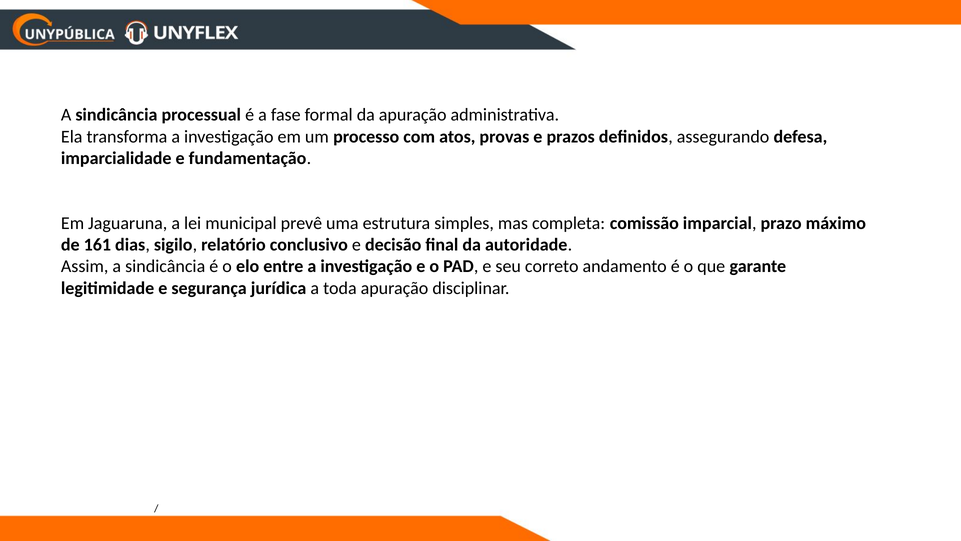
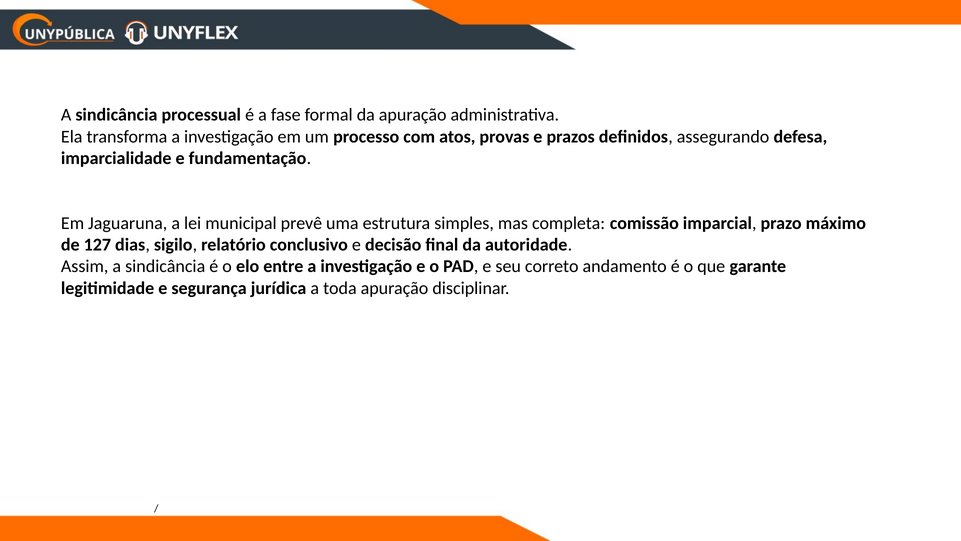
161: 161 -> 127 (97, 245)
